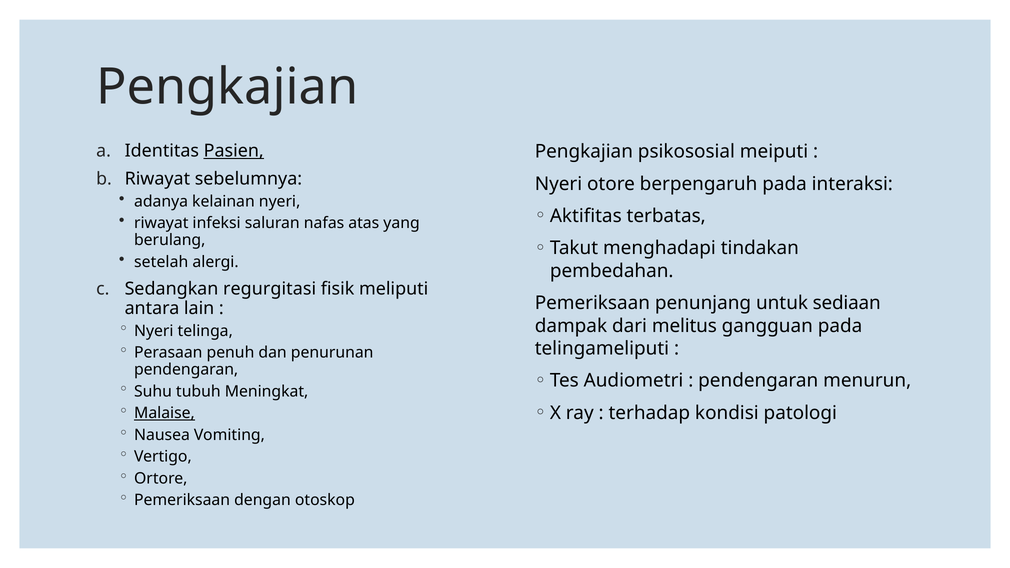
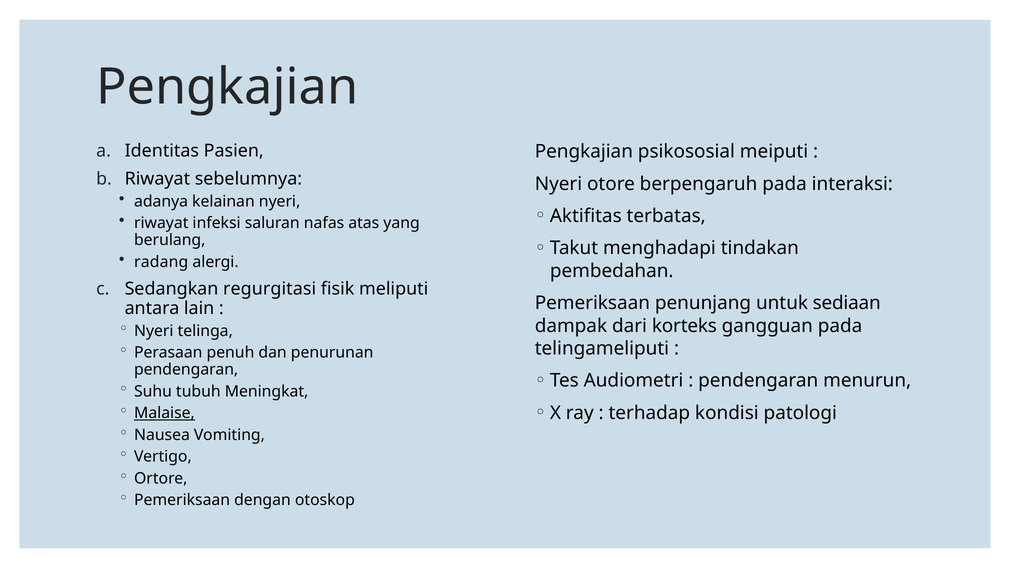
Pasien underline: present -> none (234, 151)
setelah: setelah -> radang (161, 262)
melitus: melitus -> korteks (684, 326)
